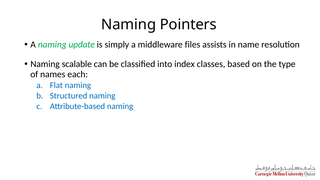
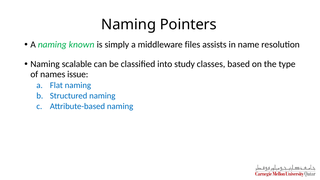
update: update -> known (82, 45)
index: index -> study (185, 64)
each: each -> issue (78, 74)
